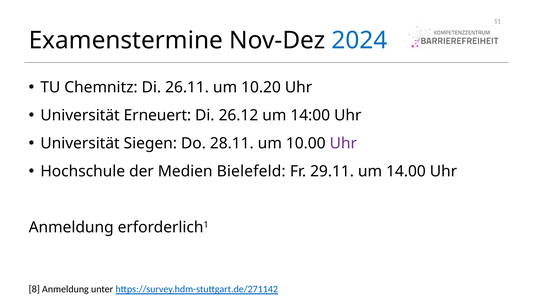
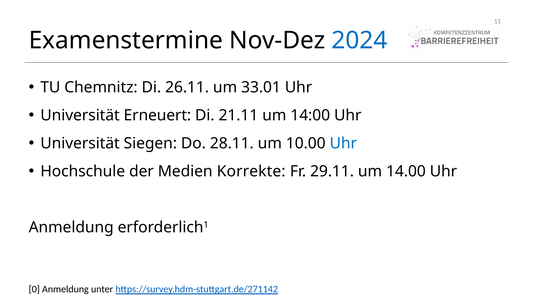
10.20: 10.20 -> 33.01 (261, 87)
26.12: 26.12 -> 21.11 (238, 115)
Uhr colour: purple -> blue (343, 143)
Bielefeld: Bielefeld -> Korrekte (251, 171)
8: 8 -> 0 (34, 289)
